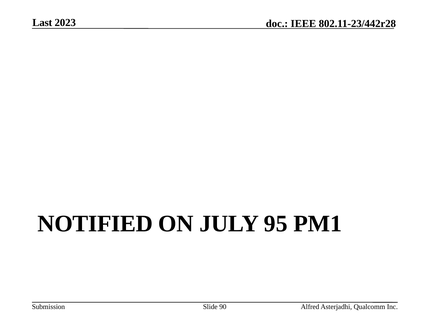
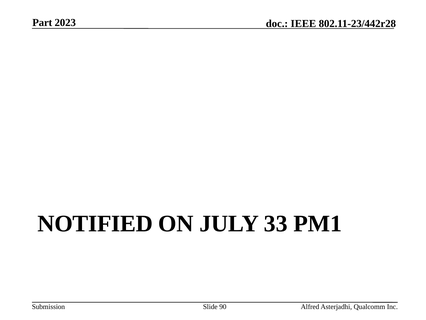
Last: Last -> Part (42, 23)
95: 95 -> 33 (276, 223)
